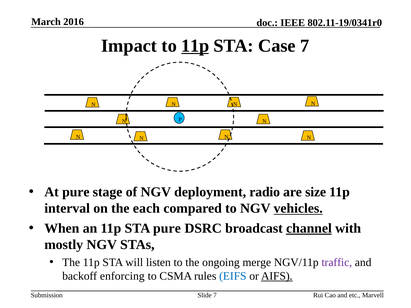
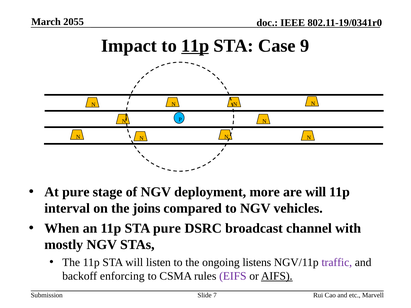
2016: 2016 -> 2055 (74, 22)
Case 7: 7 -> 9 (305, 46)
radio: radio -> more (265, 192)
are size: size -> will (316, 192)
each: each -> joins (147, 209)
vehicles underline: present -> none (298, 209)
channel underline: present -> none (309, 228)
merge: merge -> listens (257, 263)
EIFS colour: blue -> purple (233, 276)
